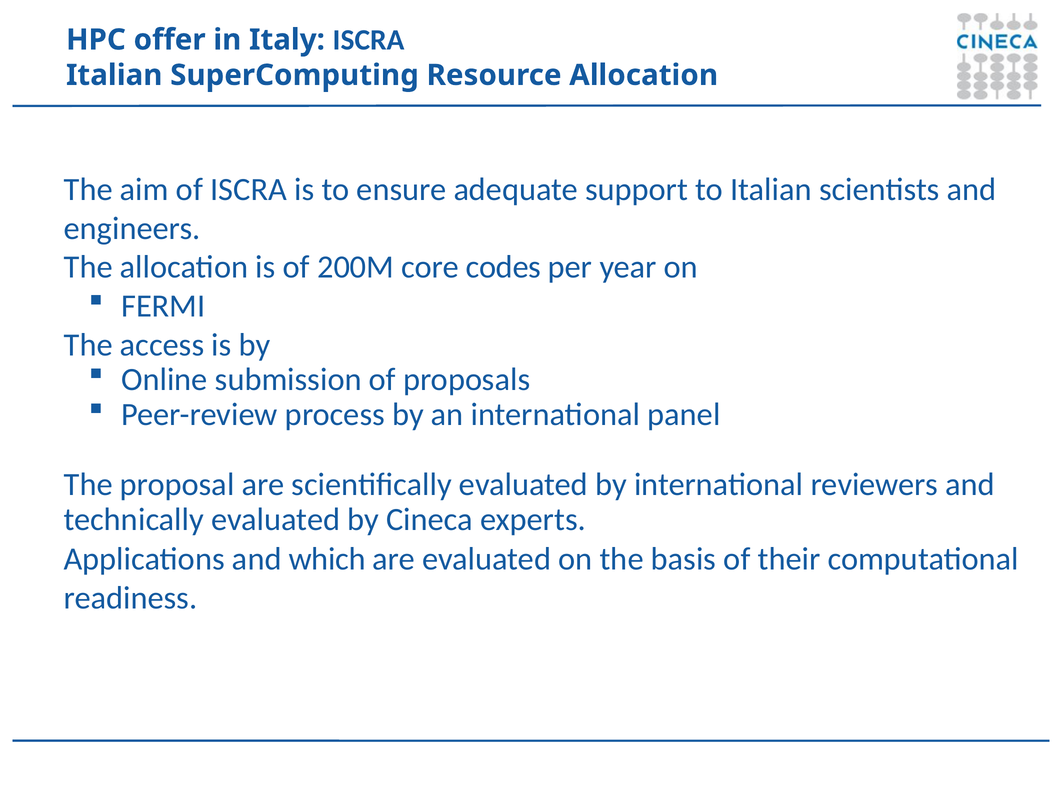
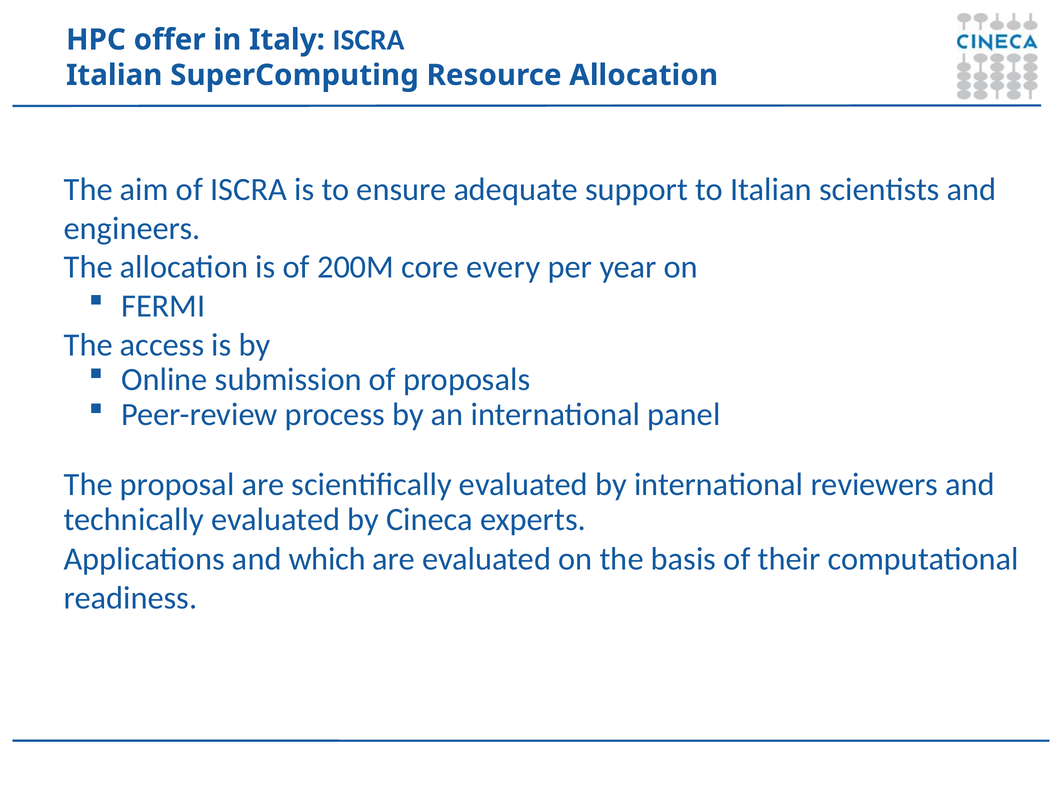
codes: codes -> every (503, 267)
